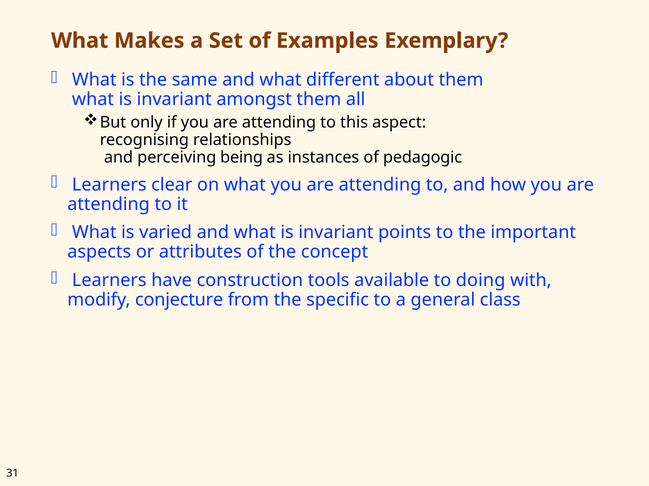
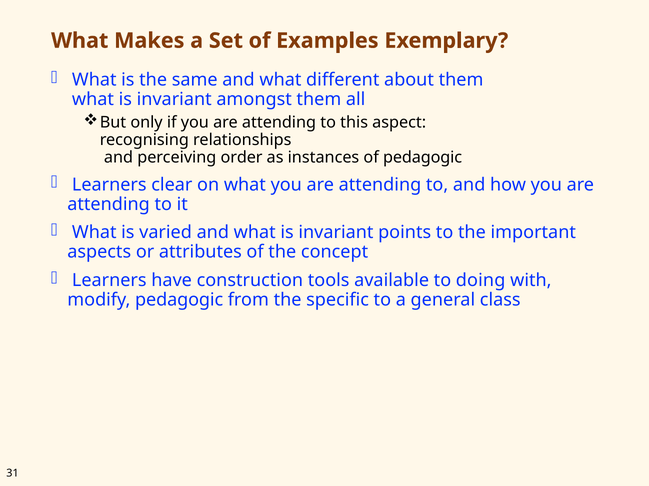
being: being -> order (242, 157)
modify conjecture: conjecture -> pedagogic (179, 300)
